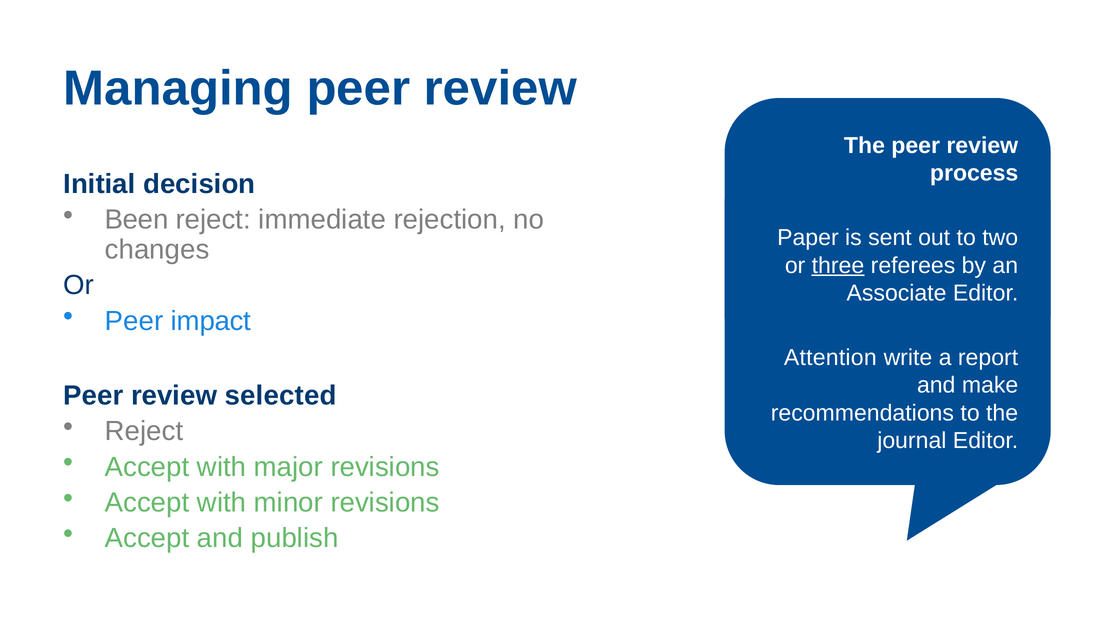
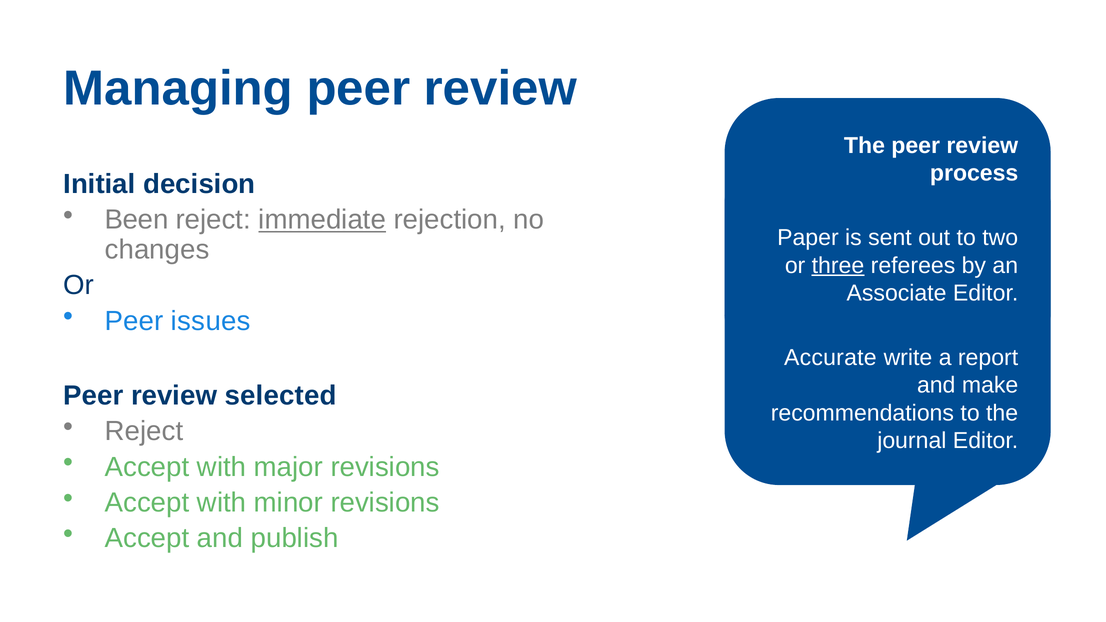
immediate underline: none -> present (322, 220)
impact: impact -> issues (211, 321)
Attention: Attention -> Accurate (830, 358)
